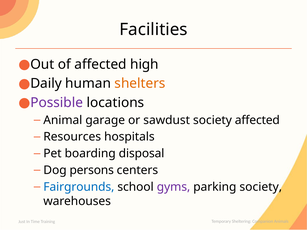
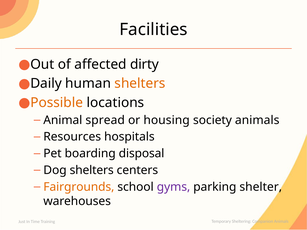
high: high -> dirty (144, 64)
Possible colour: purple -> orange (57, 103)
garage: garage -> spread (105, 120)
sawdust: sawdust -> housing (167, 120)
society affected: affected -> animals (257, 120)
Dog persons: persons -> shelters (92, 170)
Fairgrounds colour: blue -> orange (79, 187)
parking society: society -> shelter (261, 187)
